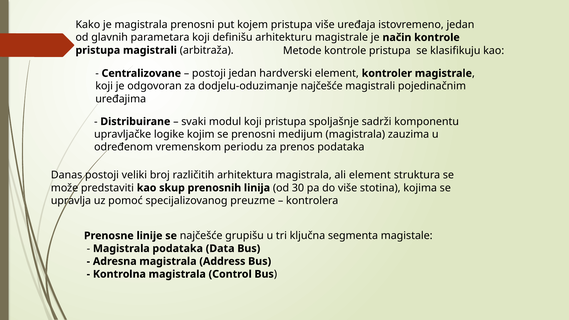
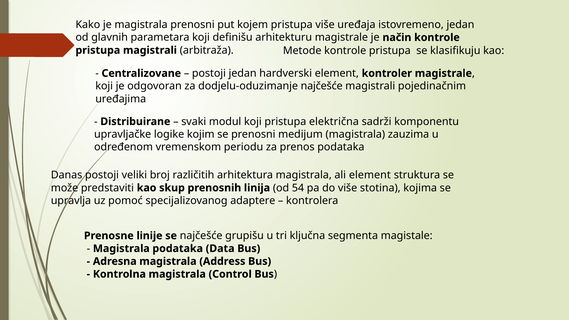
spoljašnje: spoljašnje -> električna (334, 122)
30: 30 -> 54 (298, 188)
preuzme: preuzme -> adaptere (253, 201)
